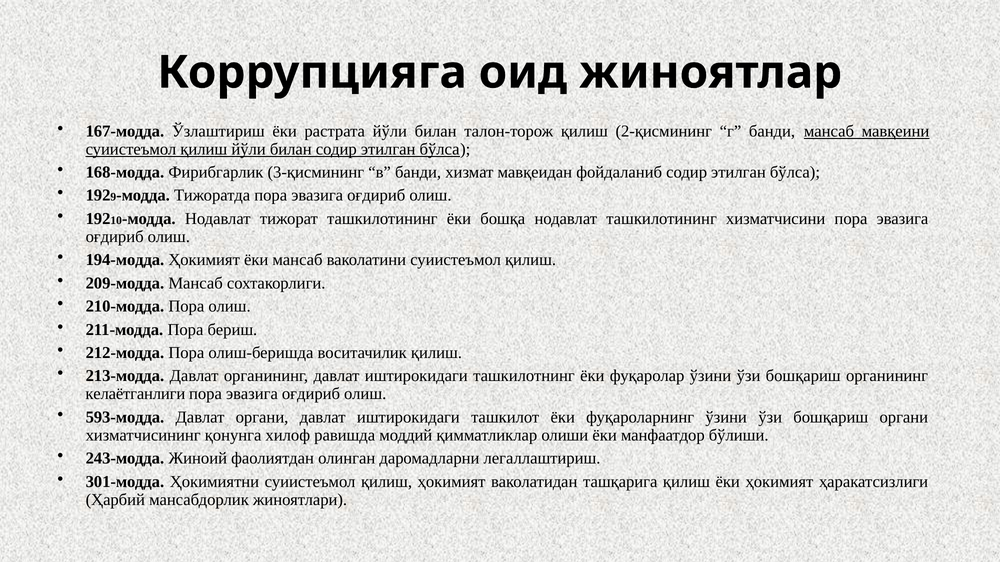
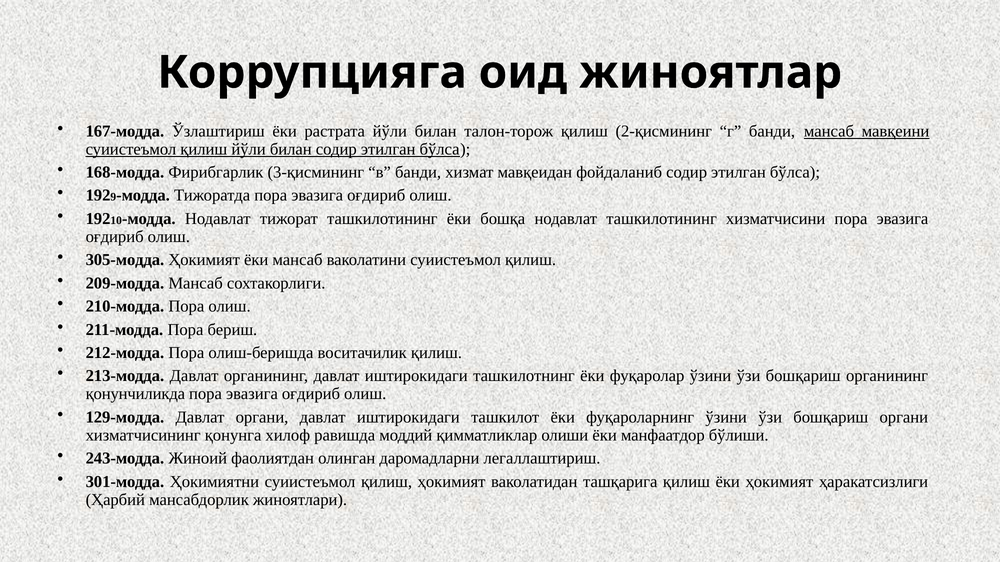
194-модда: 194-модда -> 305-модда (125, 260)
келаётганлиги: келаётганлиги -> қонунчиликда (135, 394)
593-модда: 593-модда -> 129-модда (125, 418)
